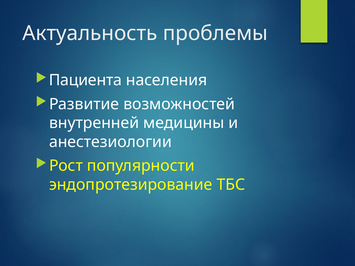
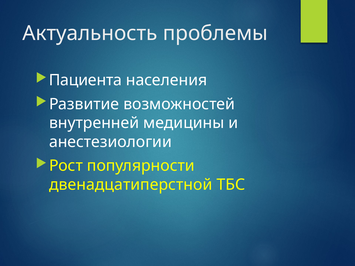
эндопротезирование: эндопротезирование -> двенадцатиперстной (131, 185)
